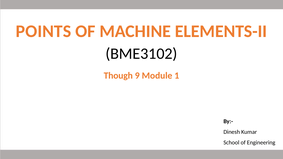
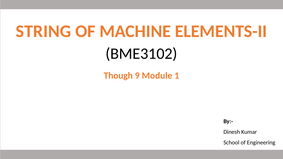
POINTS: POINTS -> STRING (43, 31)
